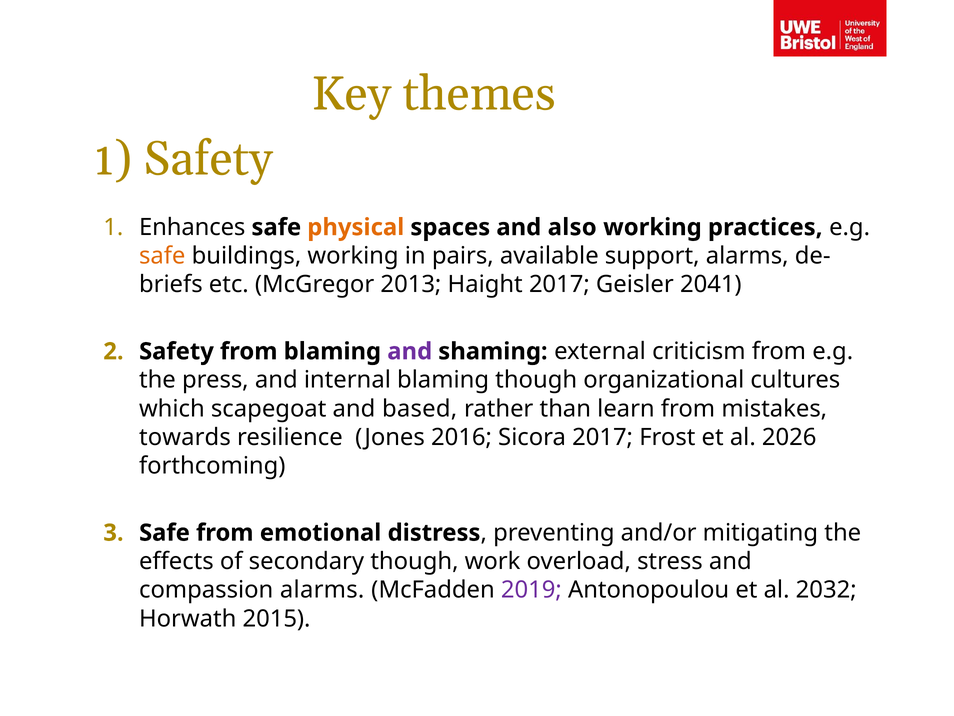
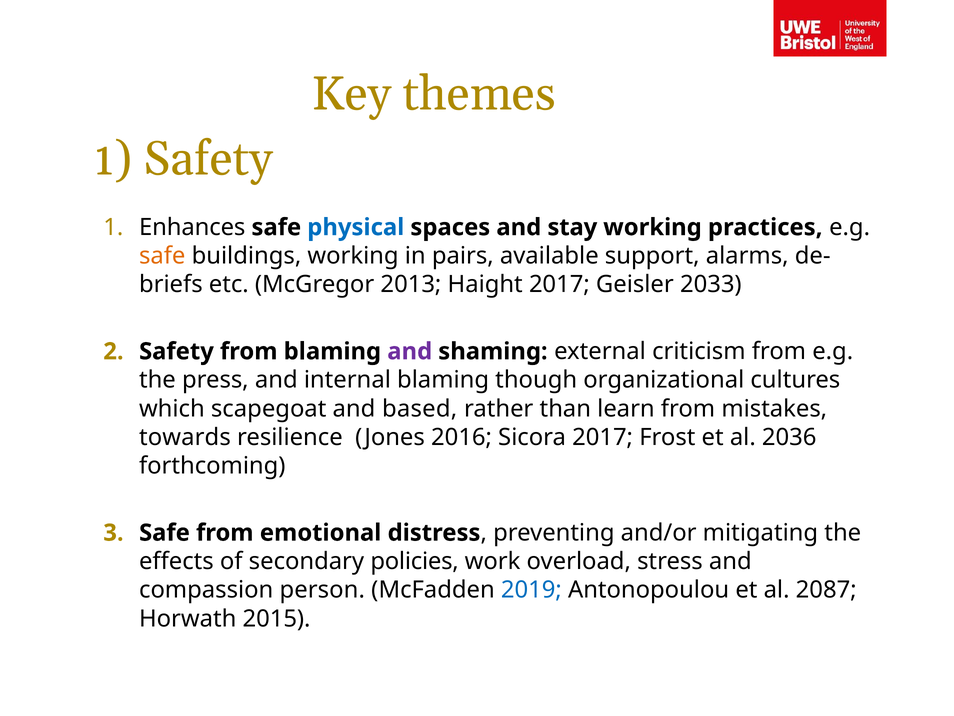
physical colour: orange -> blue (356, 227)
also: also -> stay (572, 227)
2041: 2041 -> 2033 (711, 284)
2026: 2026 -> 2036 (789, 437)
secondary though: though -> policies (415, 561)
compassion alarms: alarms -> person (322, 590)
2019 colour: purple -> blue (531, 590)
2032: 2032 -> 2087 (826, 590)
